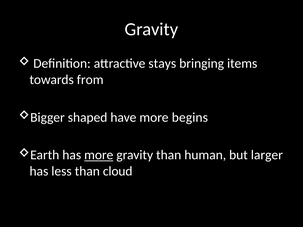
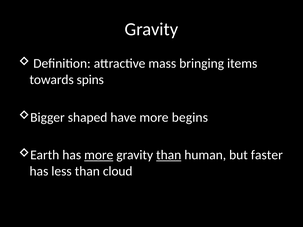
stays: stays -> mass (162, 64)
from: from -> spins (90, 80)
than underline: none -> present (169, 155)
larger: larger -> faster (267, 155)
